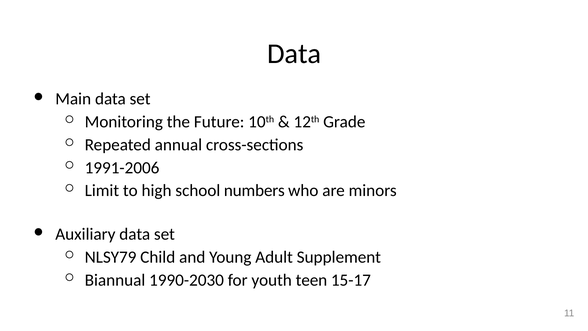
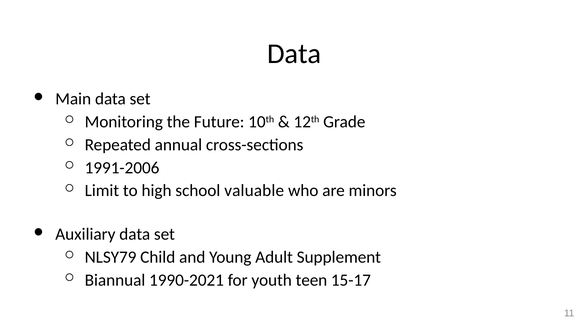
numbers: numbers -> valuable (254, 190)
1990-2030: 1990-2030 -> 1990-2021 (187, 280)
